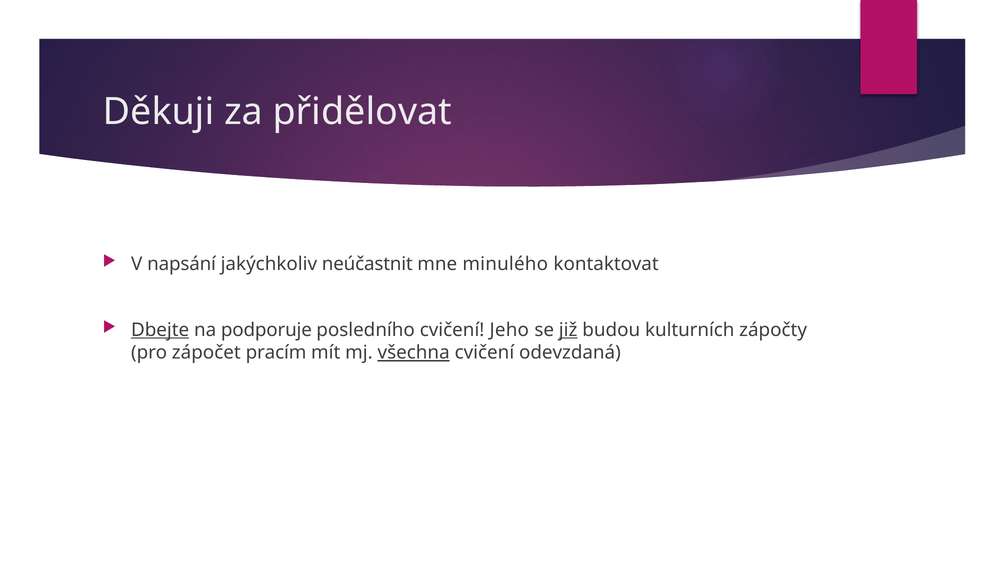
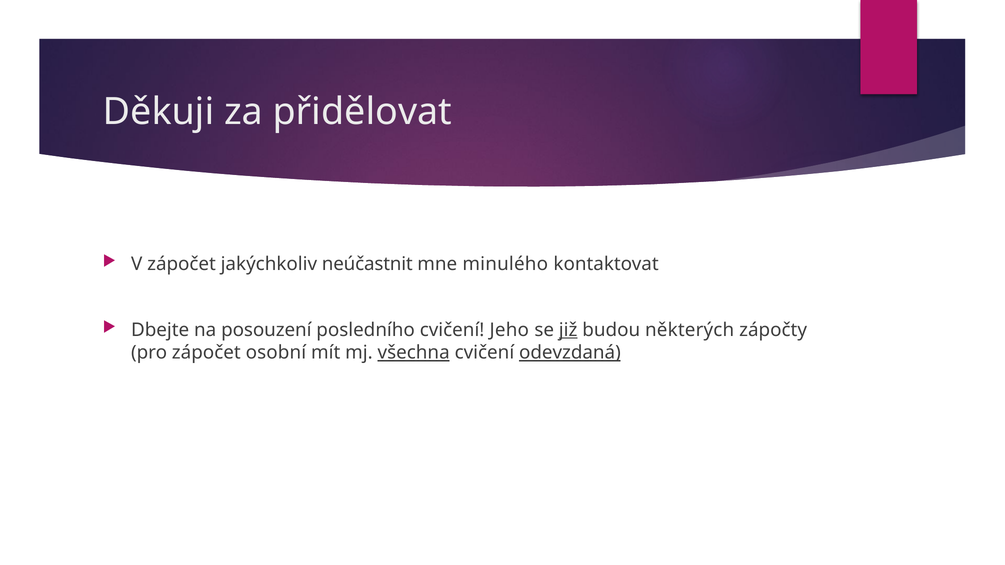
V napsání: napsání -> zápočet (182, 264)
Dbejte underline: present -> none (160, 330)
podporuje: podporuje -> posouzení (266, 330)
kulturních: kulturních -> některých (690, 330)
pracím: pracím -> osobní (276, 353)
odevzdaná underline: none -> present (570, 353)
